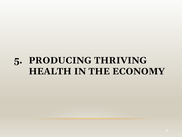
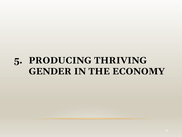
HEALTH: HEALTH -> GENDER (50, 71)
